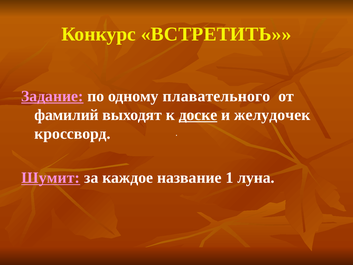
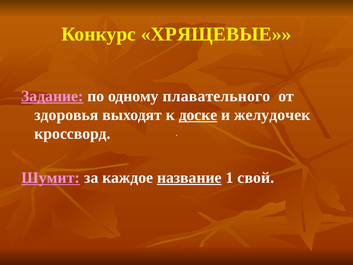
ВСТРЕТИТЬ: ВСТРЕТИТЬ -> ХРЯЩЕВЫЕ (216, 34)
фамилий: фамилий -> здоровья (66, 115)
название underline: none -> present (189, 178)
луна: луна -> свой (256, 178)
